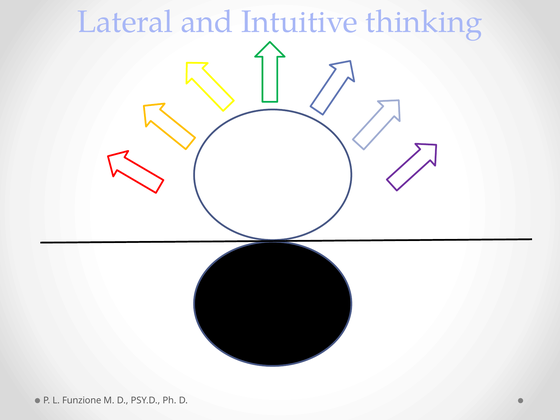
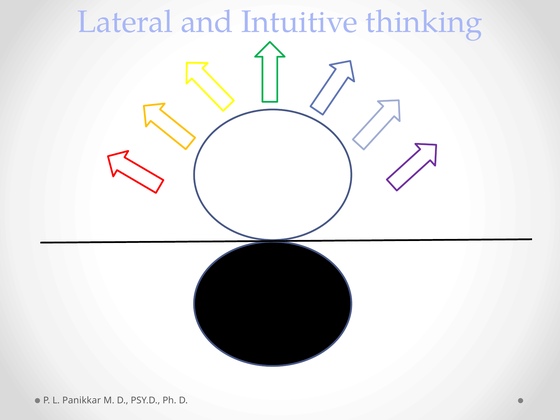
Funzione: Funzione -> Panikkar (82, 400)
